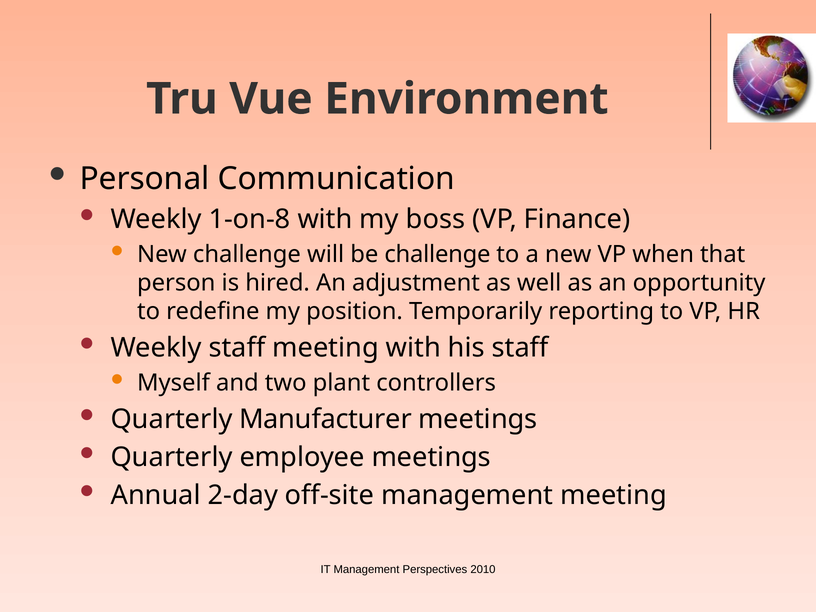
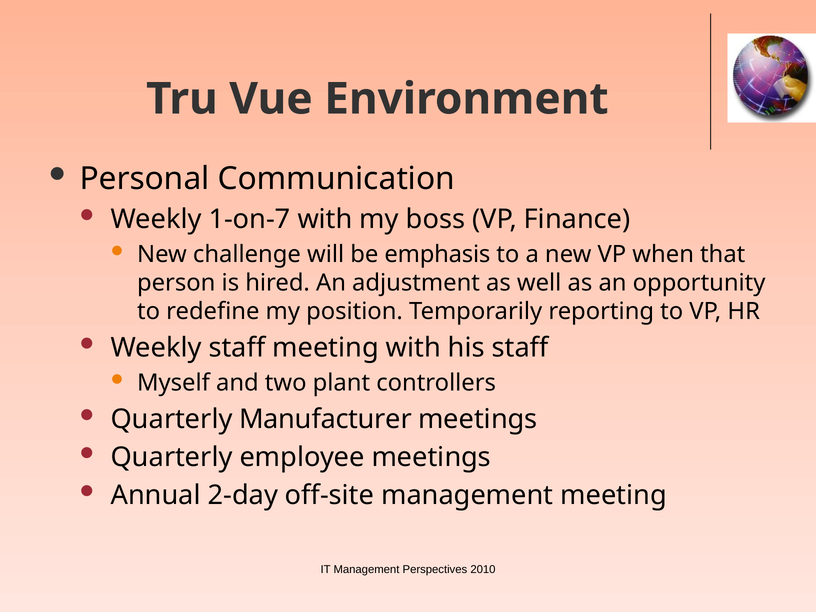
1-on-8: 1-on-8 -> 1-on-7 (250, 219)
be challenge: challenge -> emphasis (437, 254)
